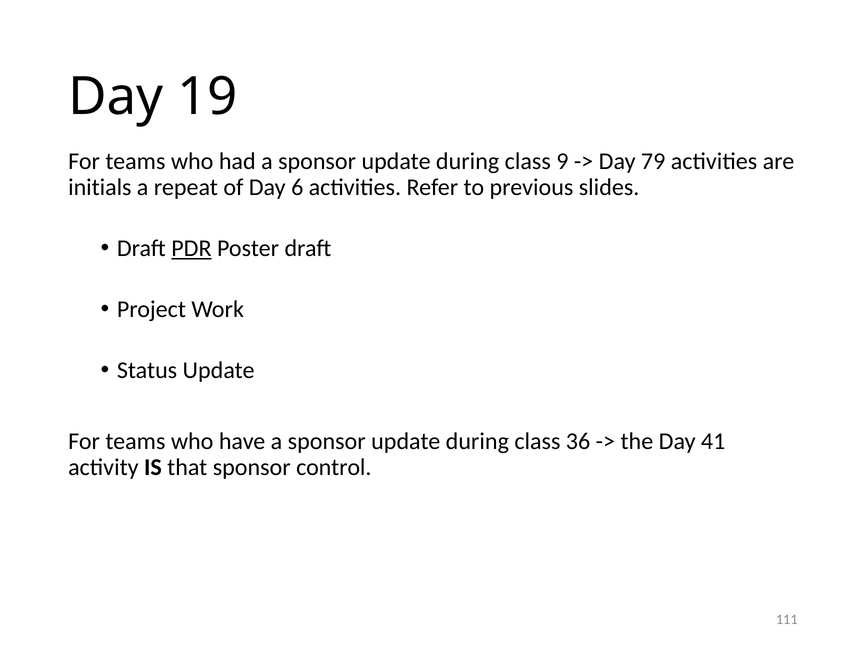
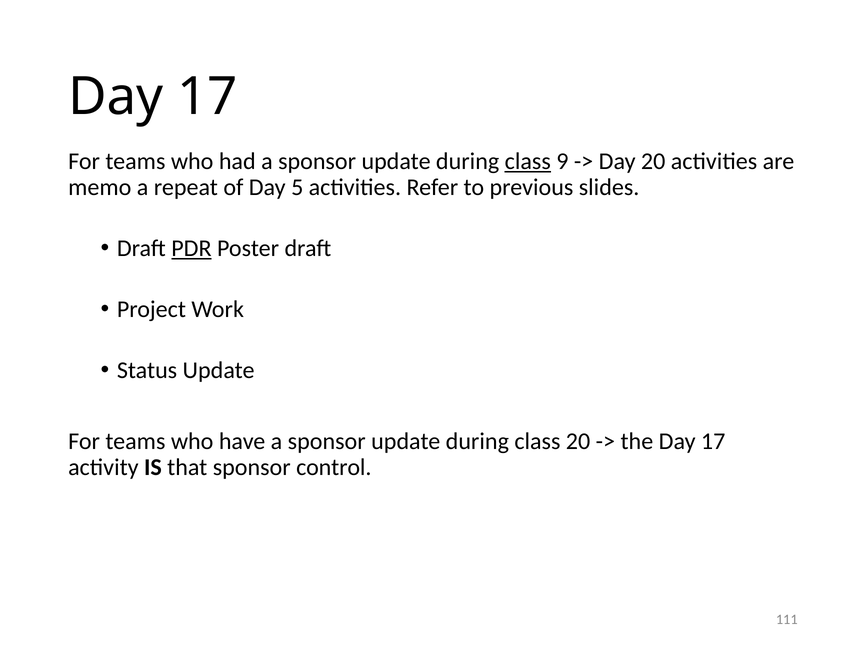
19: 19 -> 17 (207, 97)
class underline: none -> present (528, 162)
Day 79: 79 -> 20 (653, 162)
initials: initials -> memo (100, 187)
6: 6 -> 5 (297, 187)
class 36: 36 -> 20 (578, 442)
the Day 41: 41 -> 17 (713, 442)
